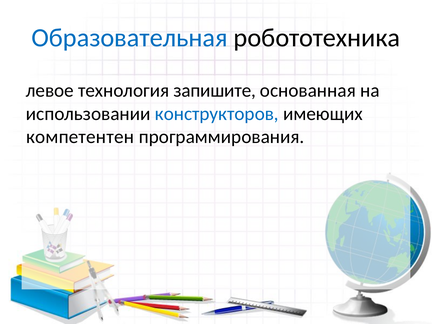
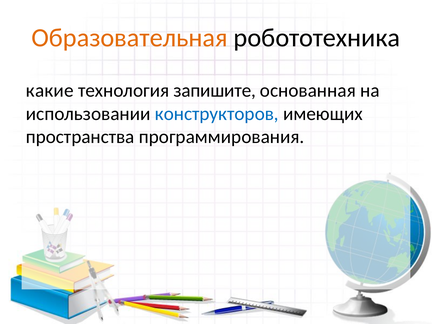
Образовательная colour: blue -> orange (130, 38)
левое: левое -> какие (50, 91)
компетентен: компетентен -> пространства (80, 137)
